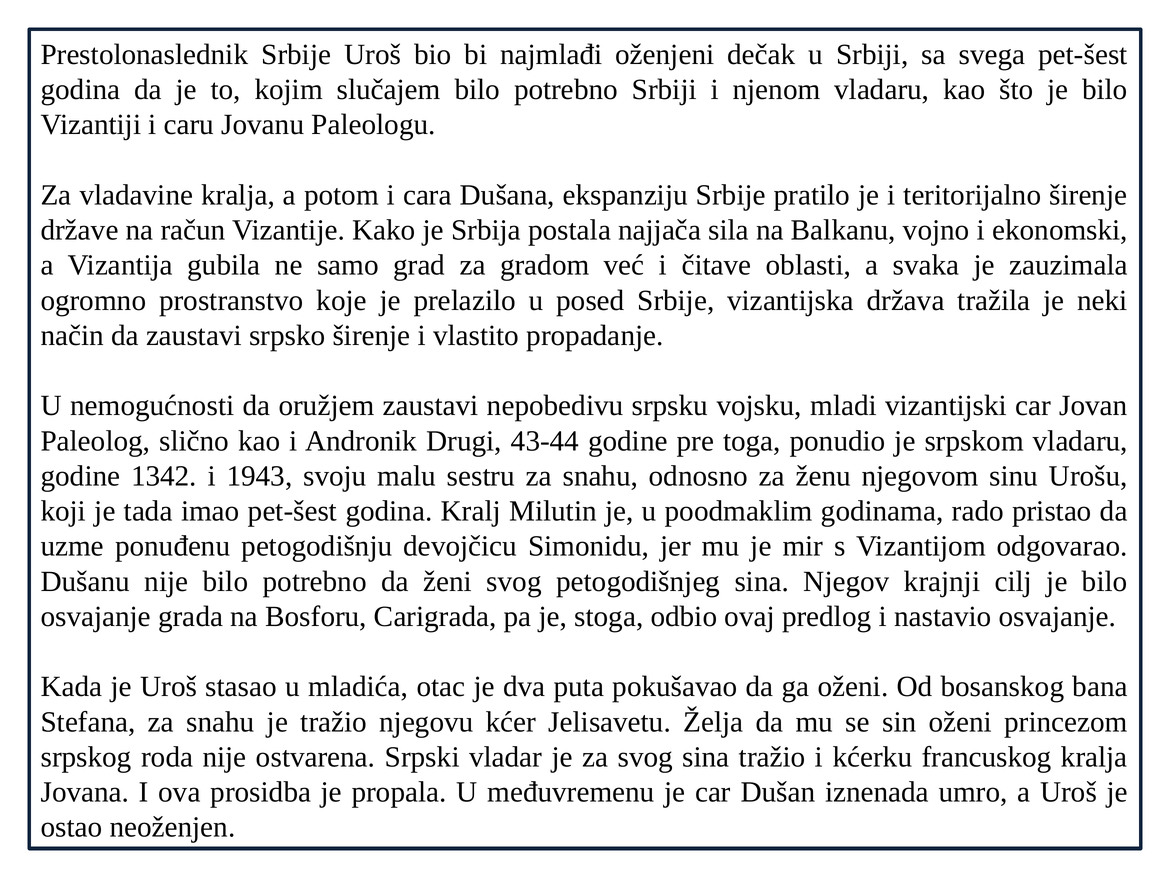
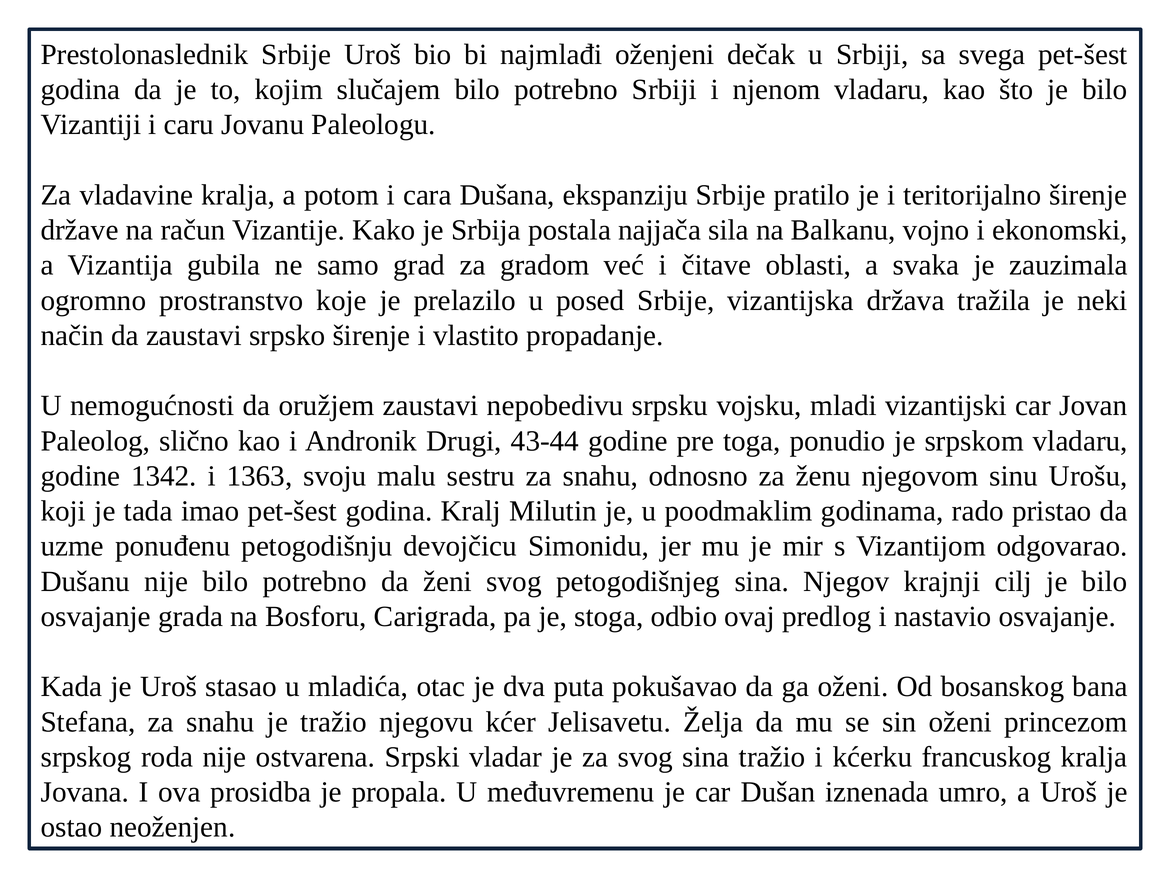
1943: 1943 -> 1363 (259, 476)
